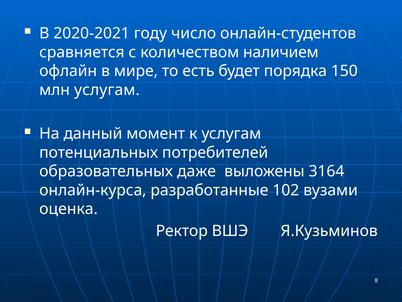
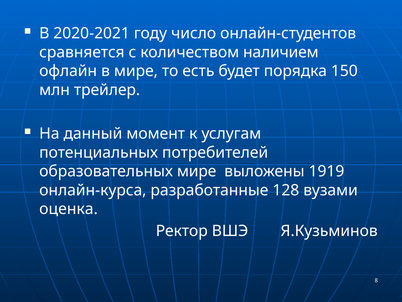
млн услугам: услугам -> трейлер (107, 90)
образовательных даже: даже -> мире (197, 171)
3164: 3164 -> 1919 (326, 171)
102: 102 -> 128 (286, 190)
